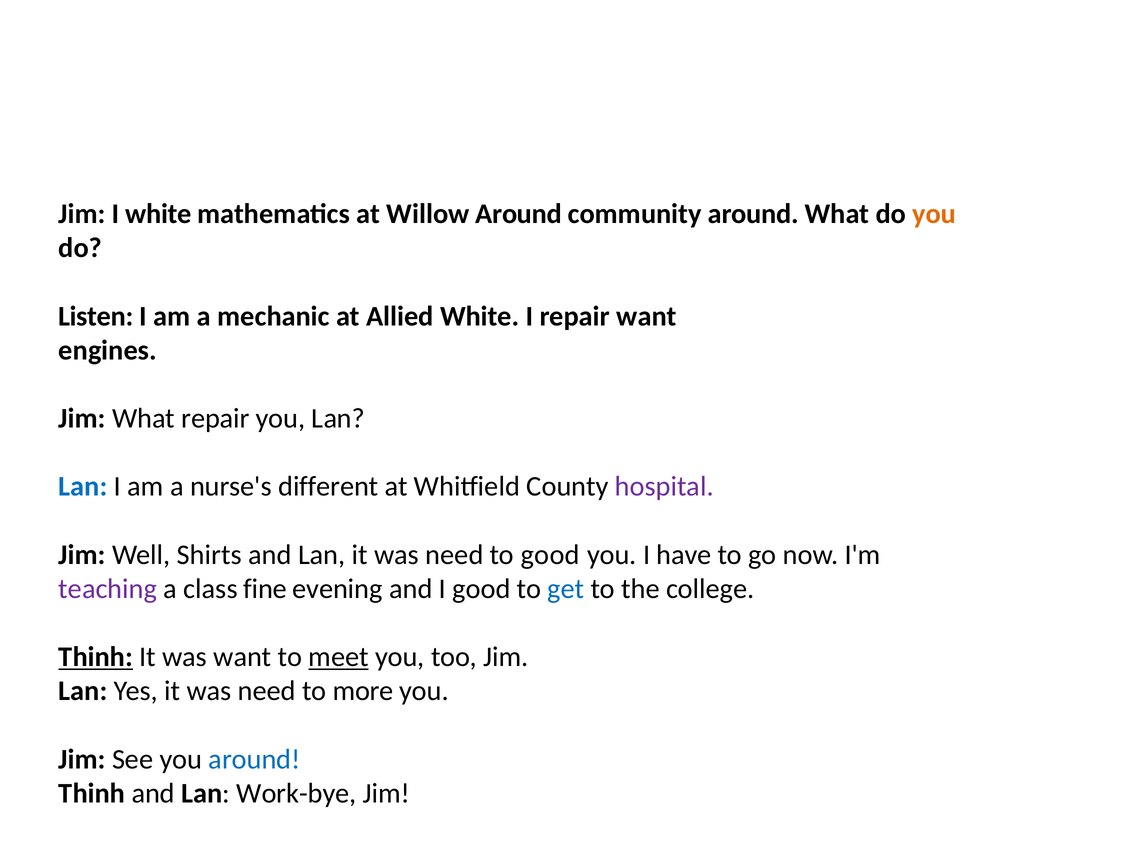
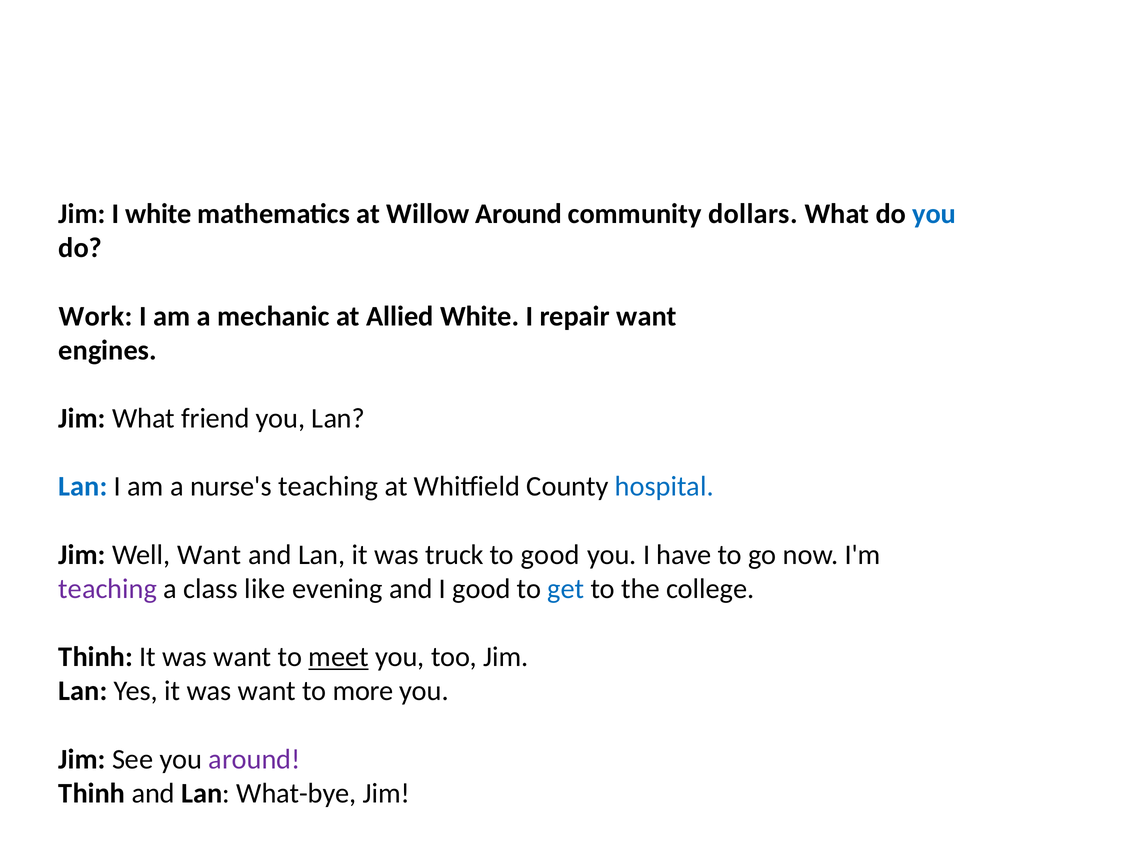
community around: around -> dollars (753, 214)
you colour: orange -> blue (934, 214)
Listen: Listen -> Work (96, 316)
What repair: repair -> friend (215, 418)
nurse's different: different -> teaching (328, 487)
hospital colour: purple -> blue (664, 487)
Well Shirts: Shirts -> Want (209, 555)
Lan it was need: need -> truck (455, 555)
fine: fine -> like (265, 589)
Thinh underline: present -> none (96, 657)
Yes it was need: need -> want (267, 691)
around colour: blue -> purple (254, 759)
Work-bye: Work-bye -> What-bye (296, 793)
